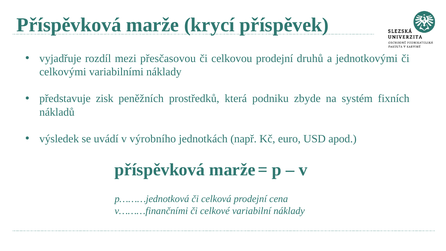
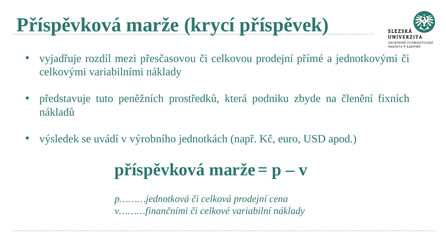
druhů: druhů -> přímé (310, 58)
zisk: zisk -> tuto (105, 99)
systém: systém -> členění (357, 99)
